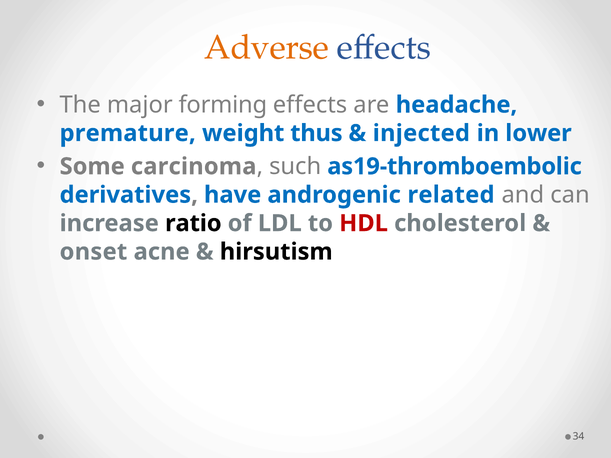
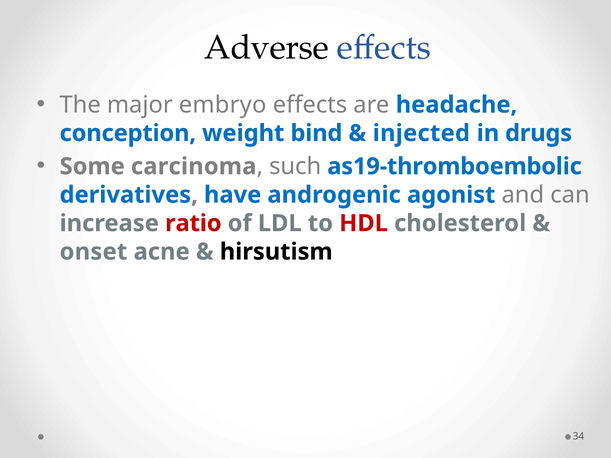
Adverse colour: orange -> black (267, 48)
forming: forming -> embryo (223, 105)
premature: premature -> conception (128, 133)
thus: thus -> bind (316, 133)
lower: lower -> drugs (539, 133)
related: related -> agonist (451, 195)
ratio colour: black -> red (193, 223)
